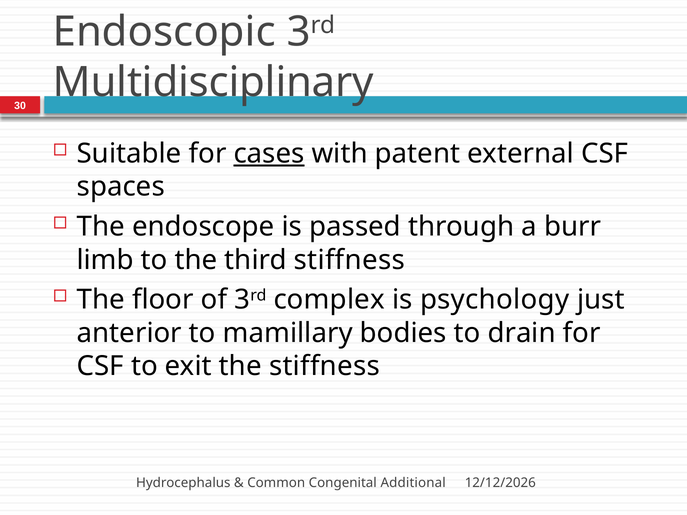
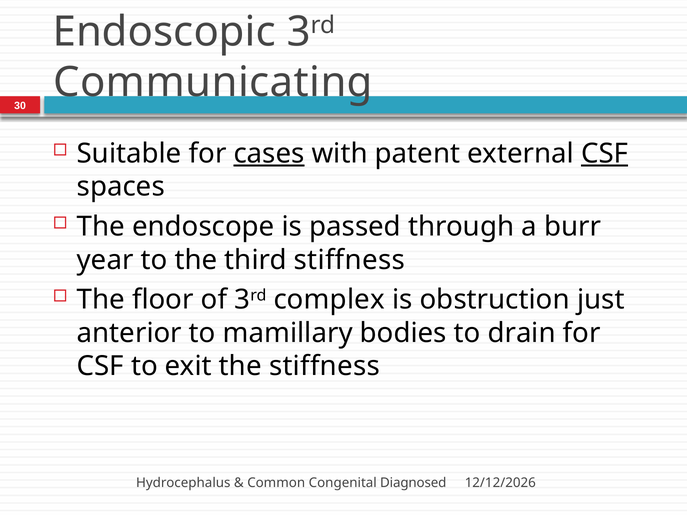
Multidisciplinary: Multidisciplinary -> Communicating (213, 82)
CSF underline: none -> present (605, 154)
limb: limb -> year (105, 260)
psychology: psychology -> obstruction (495, 300)
Additional: Additional -> Diagnosed (413, 483)
